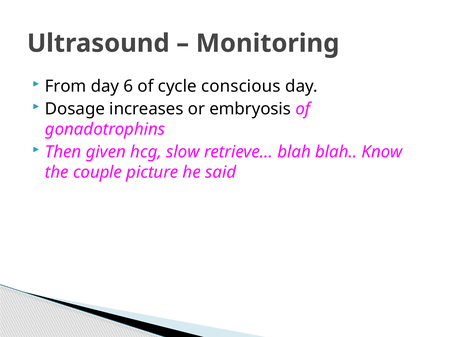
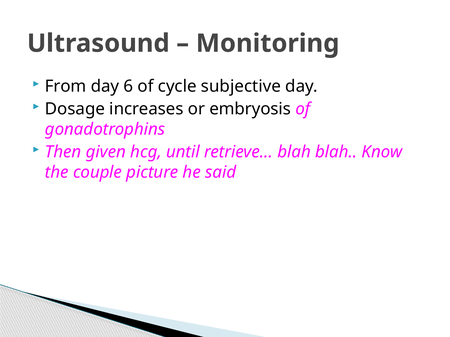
conscious: conscious -> subjective (241, 86)
slow: slow -> until (183, 152)
